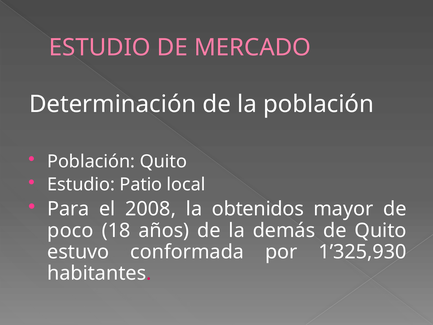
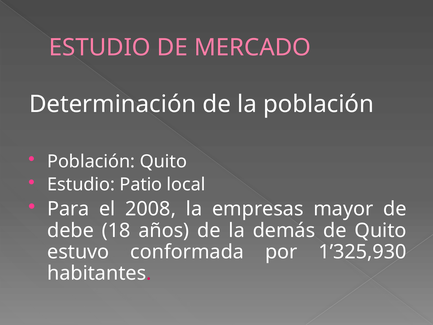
obtenidos: obtenidos -> empresas (258, 209)
poco: poco -> debe (71, 230)
